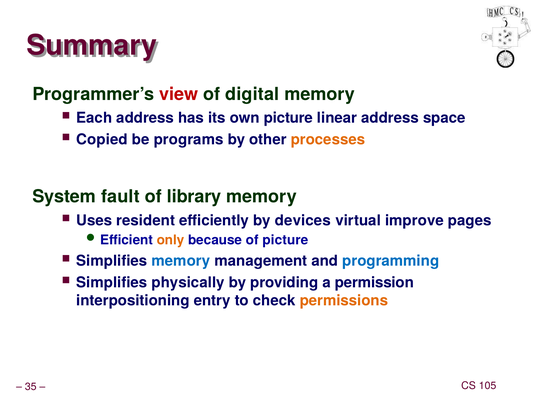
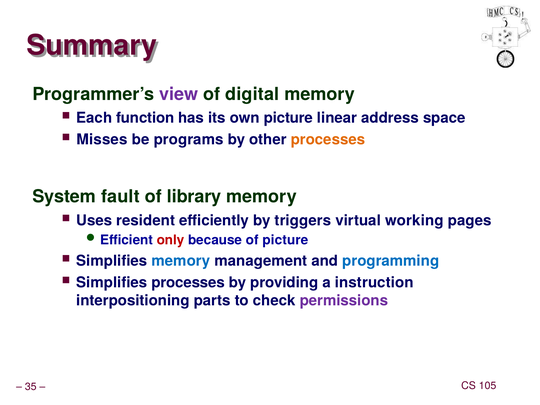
view colour: red -> purple (179, 94)
Each address: address -> function (145, 118)
Copied: Copied -> Misses (102, 140)
devices: devices -> triggers (303, 220)
improve: improve -> working (414, 220)
only colour: orange -> red (171, 240)
Simplifies physically: physically -> processes (188, 283)
permission: permission -> instruction (374, 283)
entry: entry -> parts (212, 301)
permissions colour: orange -> purple (344, 301)
